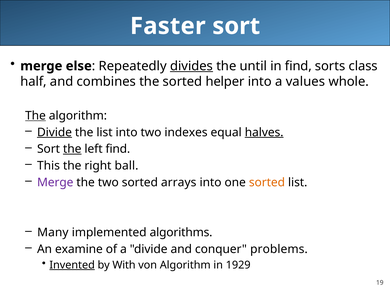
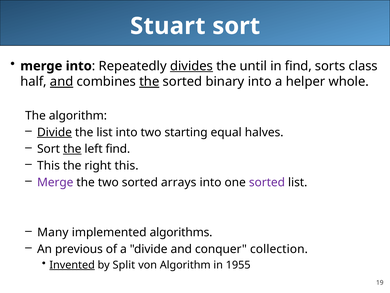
Faster: Faster -> Stuart (168, 26)
merge else: else -> into (79, 66)
and underline: none -> present (62, 82)
the underline: none -> present (149, 82)
helper: helper -> binary (225, 82)
values: values -> helper (305, 82)
The underline: present -> none (35, 115)
indexes: indexes -> starting (186, 132)
halves underline: present -> none (264, 132)
right ball: ball -> this (127, 165)
sorted colour: orange -> purple (267, 182)
examine: examine -> previous (79, 249)
problems: problems -> collection (279, 249)
With: With -> Split (124, 265)
1929: 1929 -> 1955 (238, 265)
